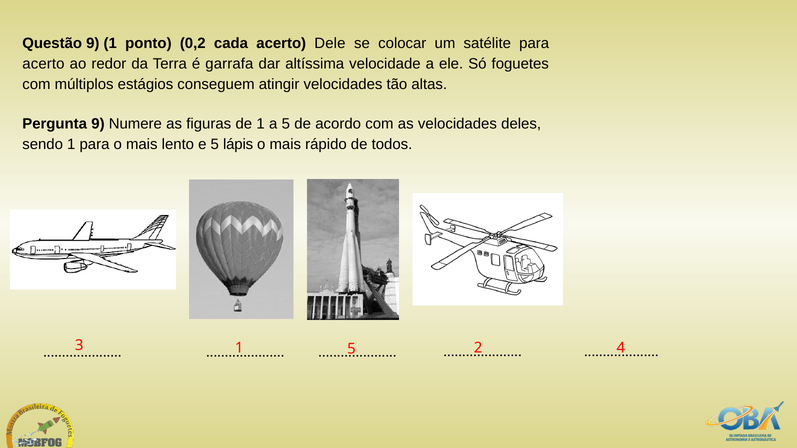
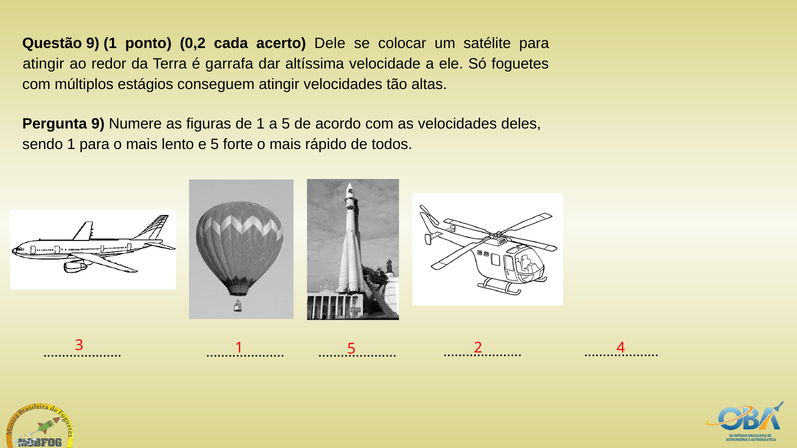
acerto: acerto -> atingir (43, 64)
lápis: lápis -> forte (238, 144)
